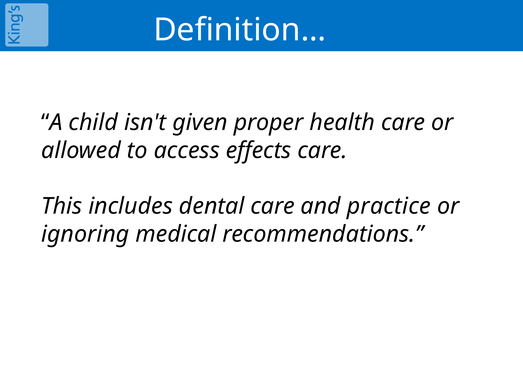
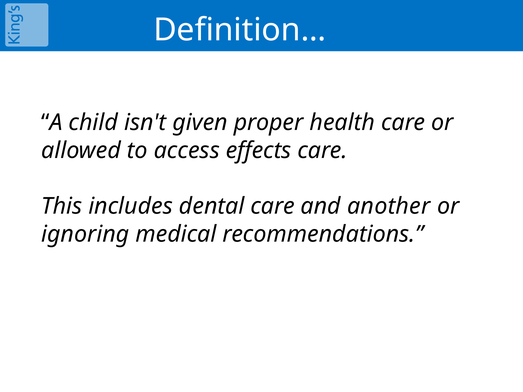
practice: practice -> another (389, 206)
